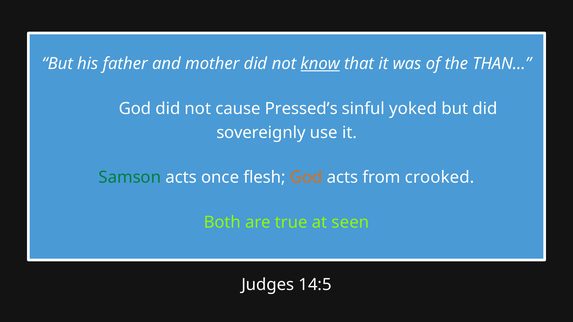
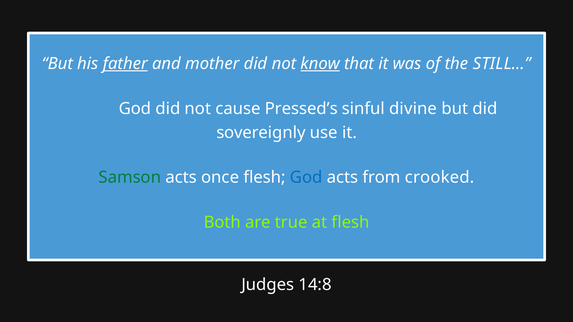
father underline: none -> present (125, 64)
THAN…: THAN… -> STILL… (502, 64)
yoked: yoked -> divine (413, 109)
God colour: orange -> blue (306, 178)
at seen: seen -> flesh (351, 222)
14:5: 14:5 -> 14:8 (315, 285)
